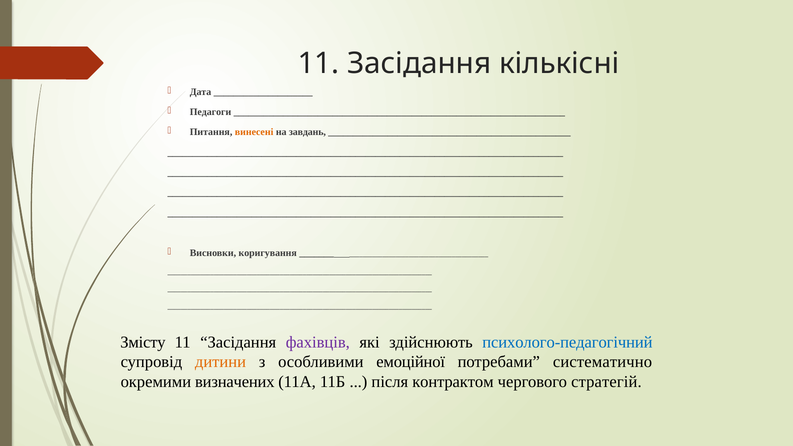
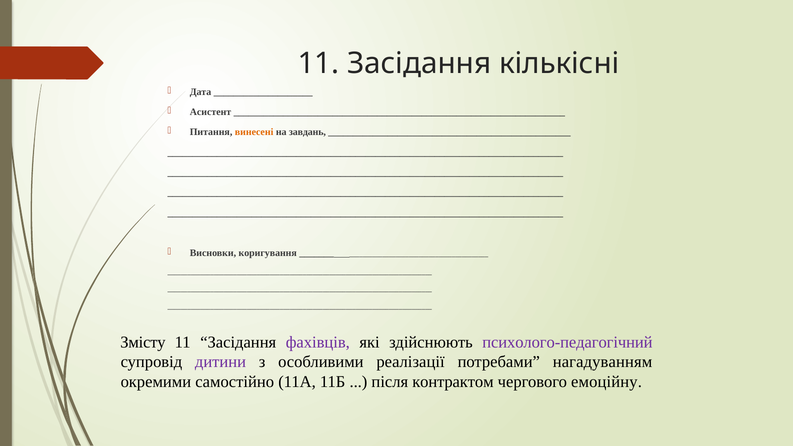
Педагоги: Педагоги -> Асистент (211, 112)
психолого-педагогічний colour: blue -> purple (567, 342)
дитини colour: orange -> purple (220, 362)
емоційної: емоційної -> реалізації (411, 362)
систематично: систематично -> нагадуванням (602, 362)
визначених: визначених -> самостійно (235, 382)
стратегій: стратегій -> емоційну (607, 382)
